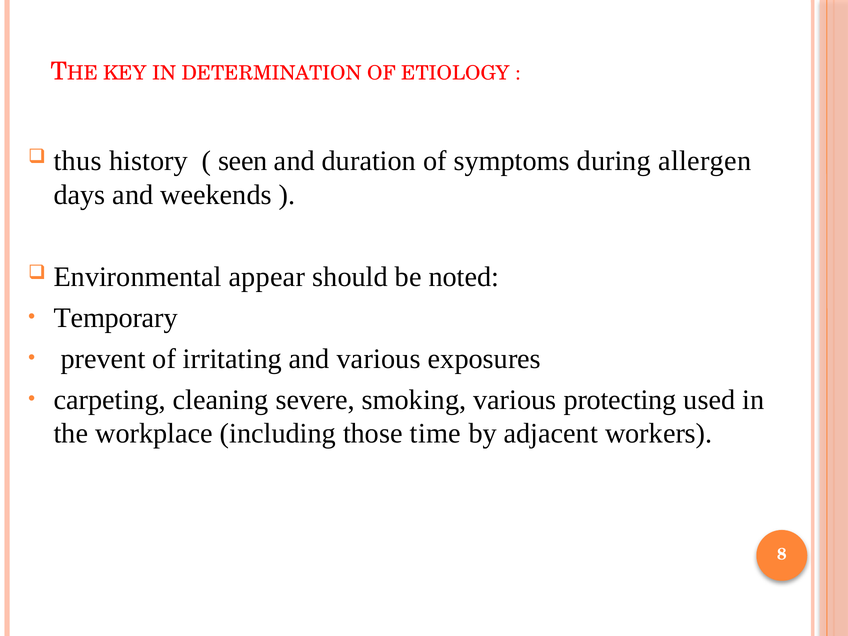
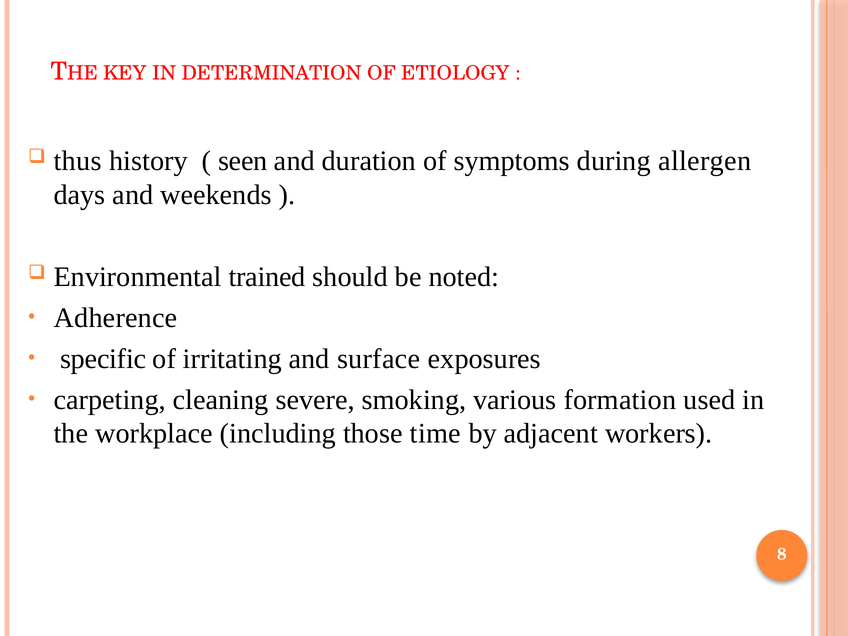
appear: appear -> trained (267, 277)
Temporary: Temporary -> Adherence (115, 318)
prevent: prevent -> specific (103, 359)
and various: various -> surface (379, 359)
protecting: protecting -> formation (620, 400)
